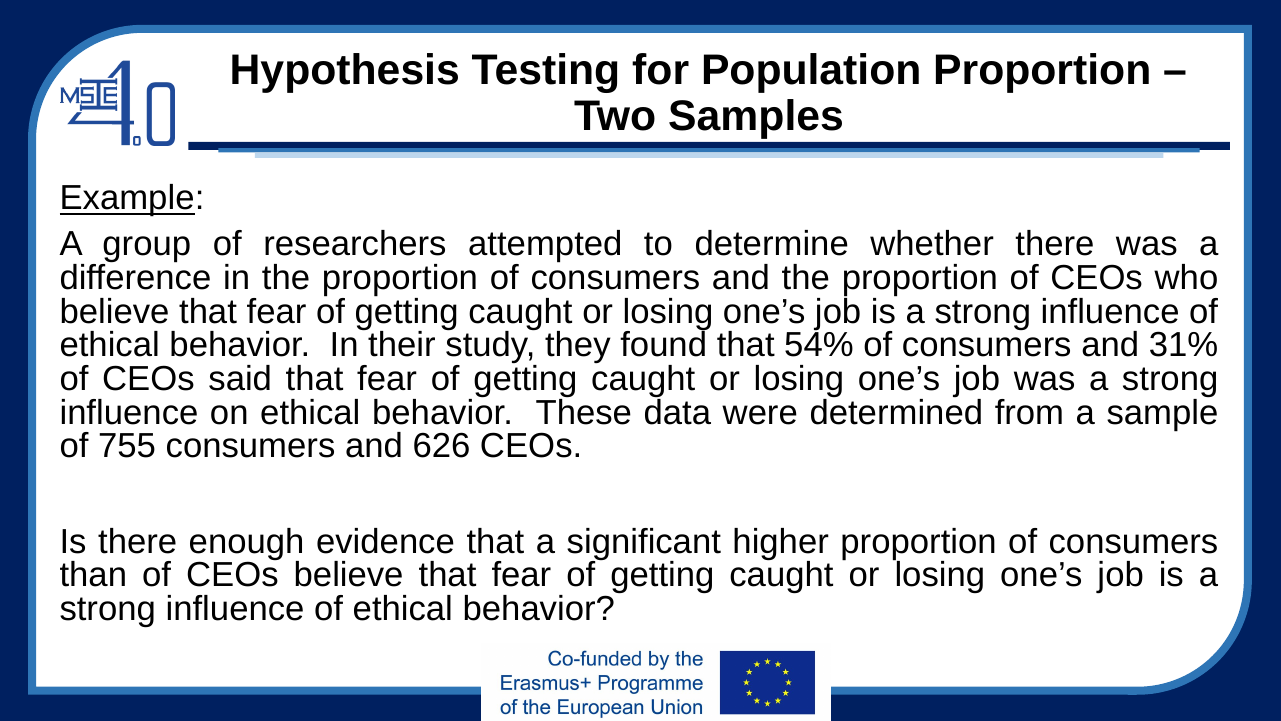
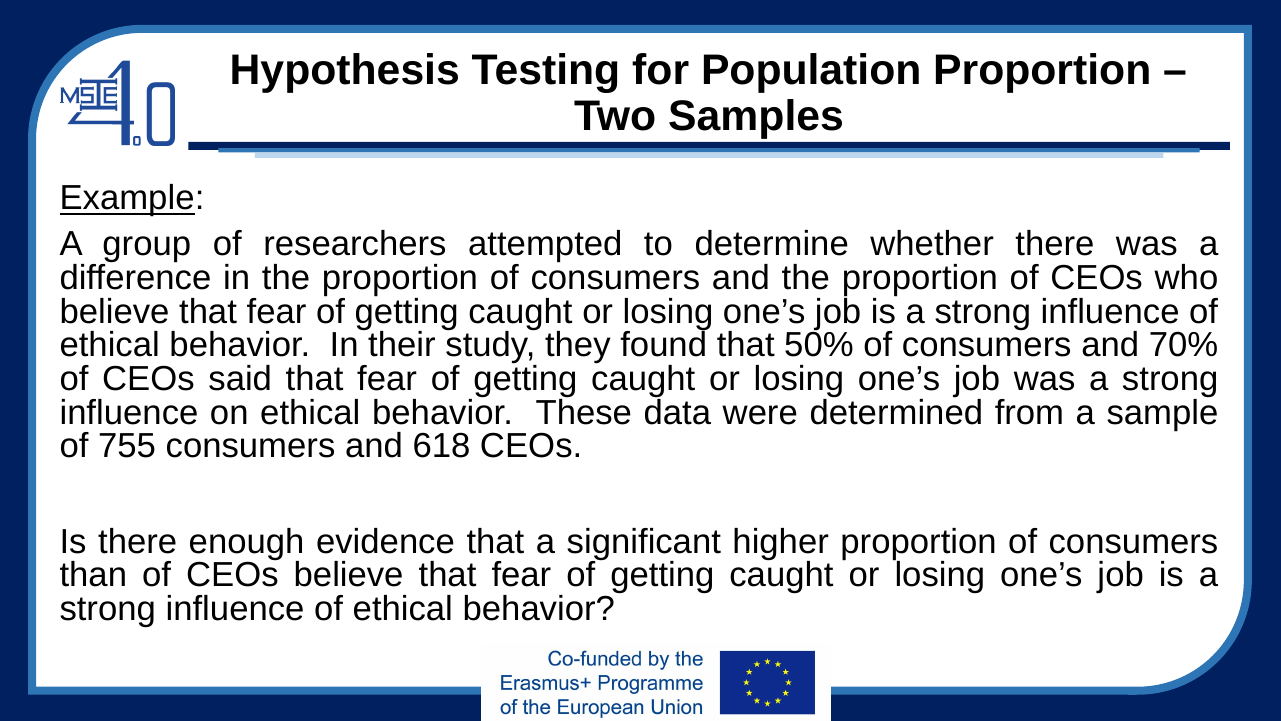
54%: 54% -> 50% (819, 345)
31%: 31% -> 70% (1183, 345)
626: 626 -> 618 (441, 446)
